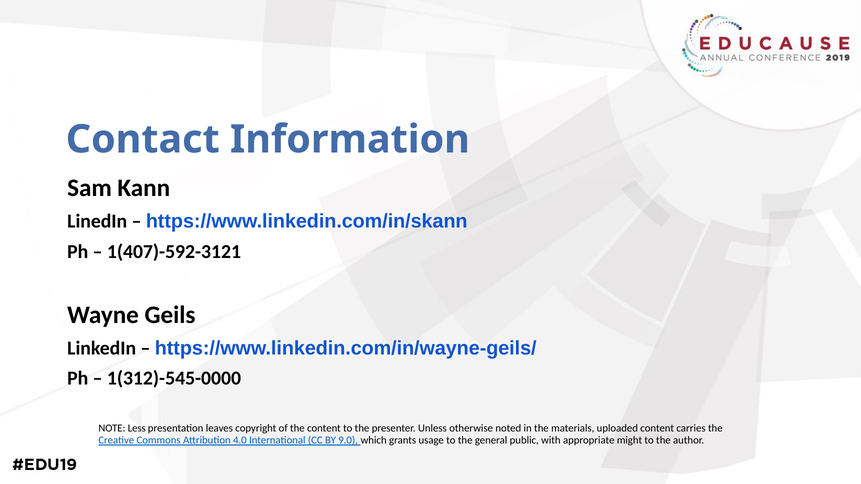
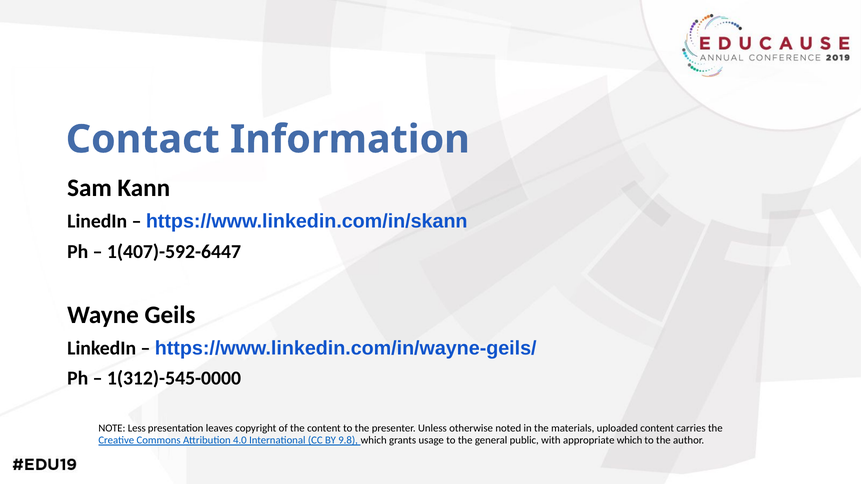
1(407)-592-3121: 1(407)-592-3121 -> 1(407)-592-6447 (174, 252)
9.0: 9.0 -> 9.8 (348, 440)
appropriate might: might -> which (630, 440)
